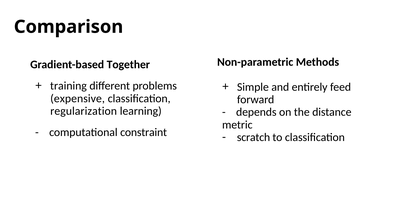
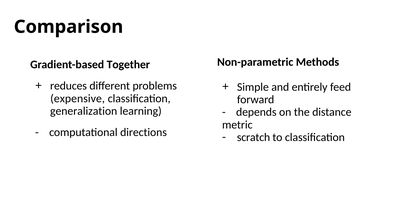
training: training -> reduces (69, 86)
regularization: regularization -> generalization (84, 111)
constraint: constraint -> directions (144, 132)
